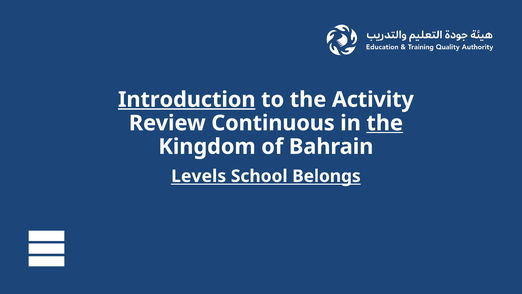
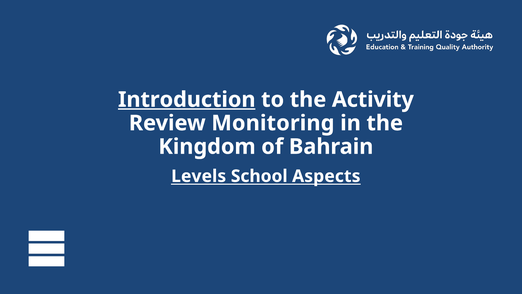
Continuous: Continuous -> Monitoring (273, 123)
the underline: present -> none (385, 123)
Belongs: Belongs -> Aspects (326, 176)
